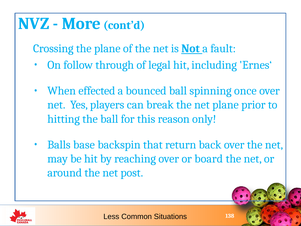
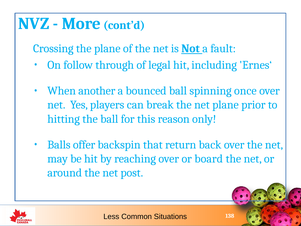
effected: effected -> another (97, 91)
base: base -> offer (84, 145)
